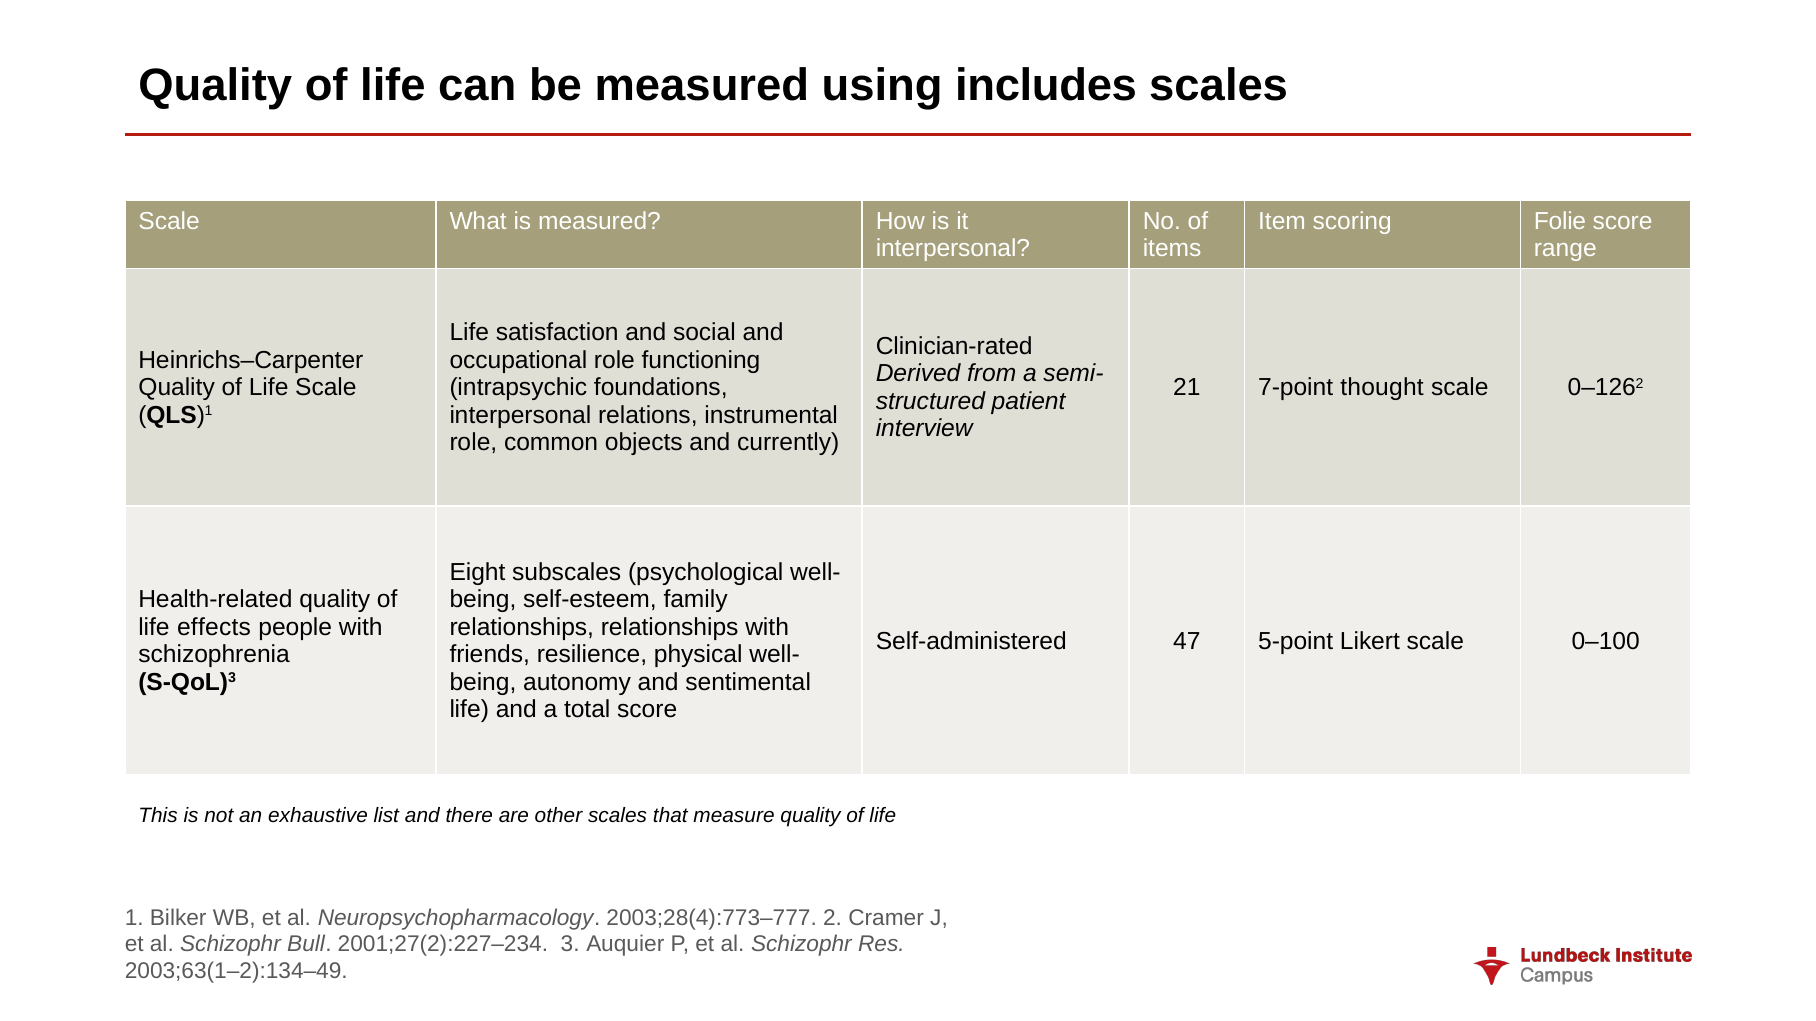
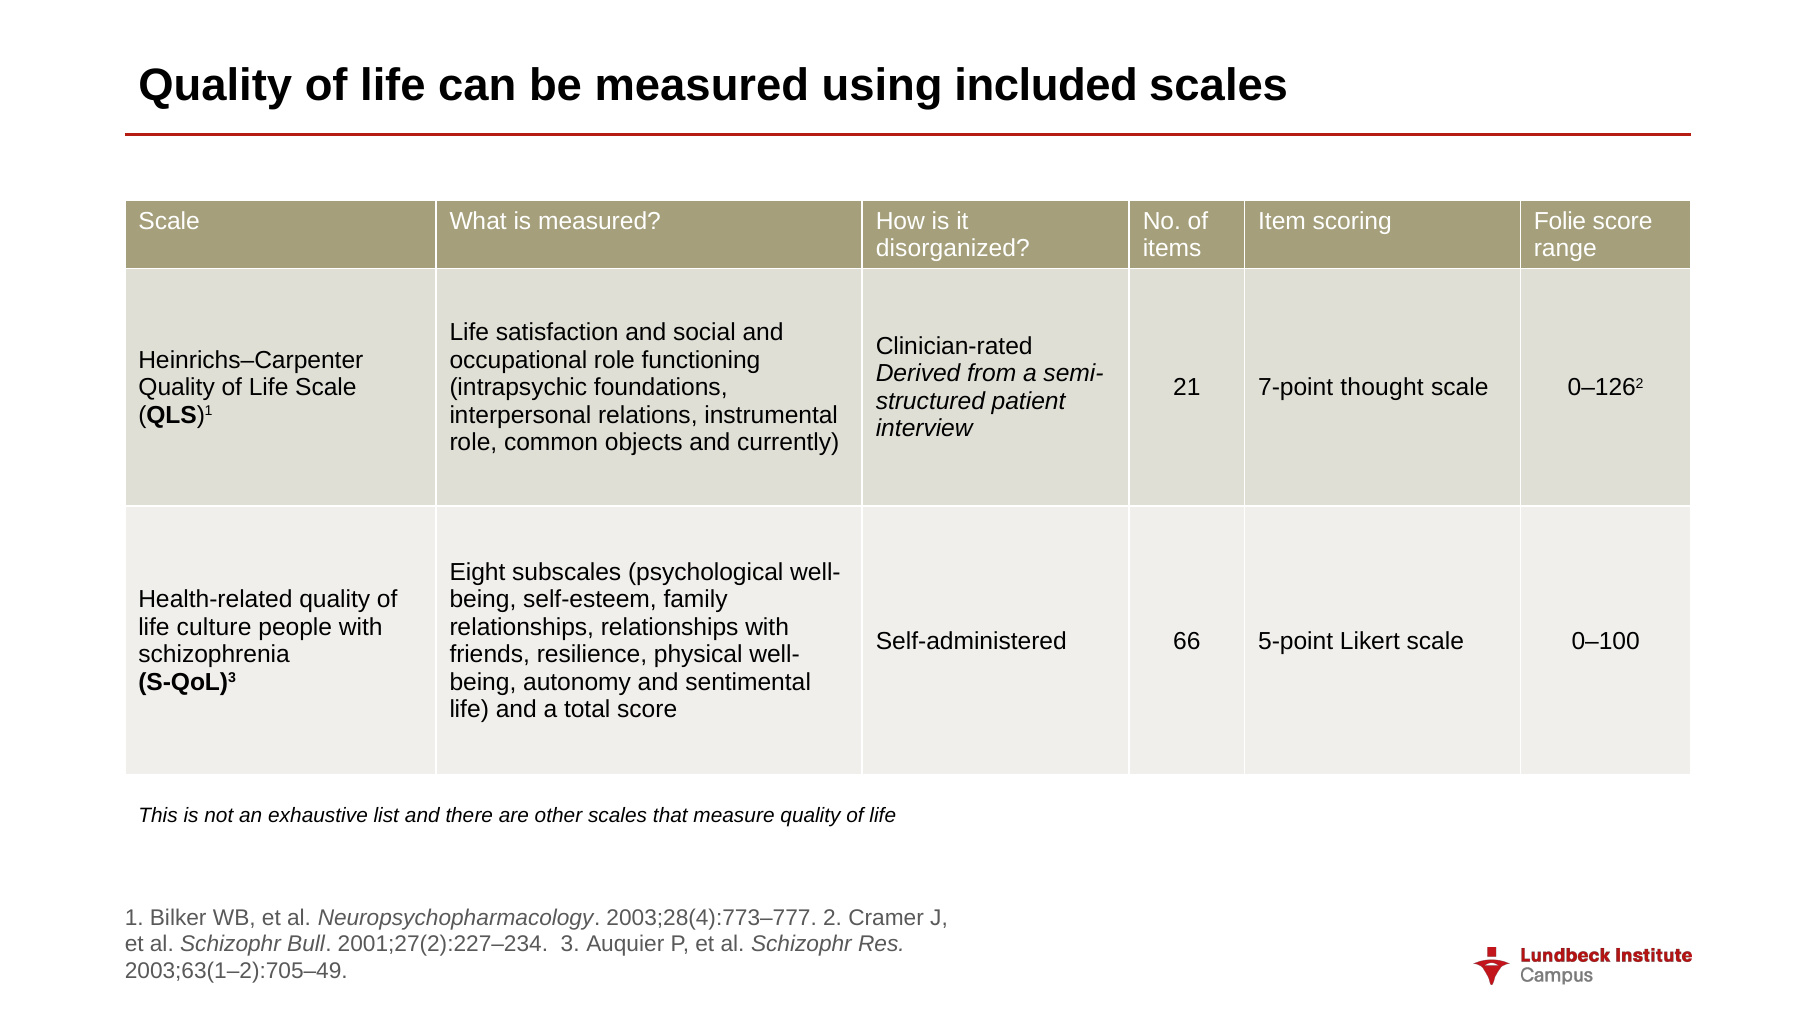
includes: includes -> included (1046, 85)
interpersonal: interpersonal -> disorganized (953, 248)
effects: effects -> culture (214, 628)
47: 47 -> 66 (1187, 641)
2003;63(1–2):134–49: 2003;63(1–2):134–49 -> 2003;63(1–2):705–49 (236, 971)
